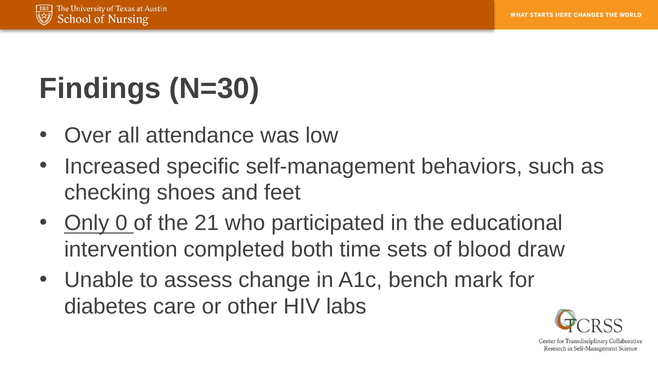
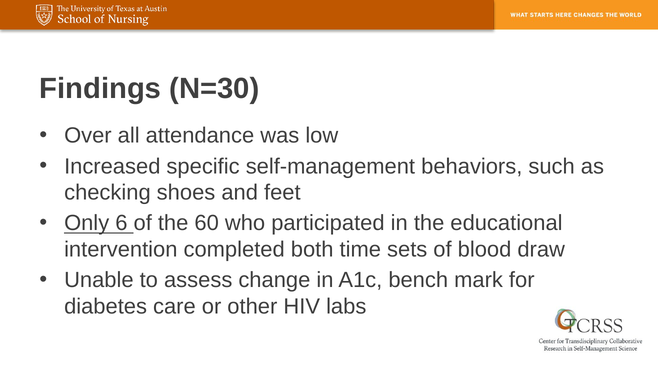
0: 0 -> 6 (121, 223)
21: 21 -> 60 (207, 223)
